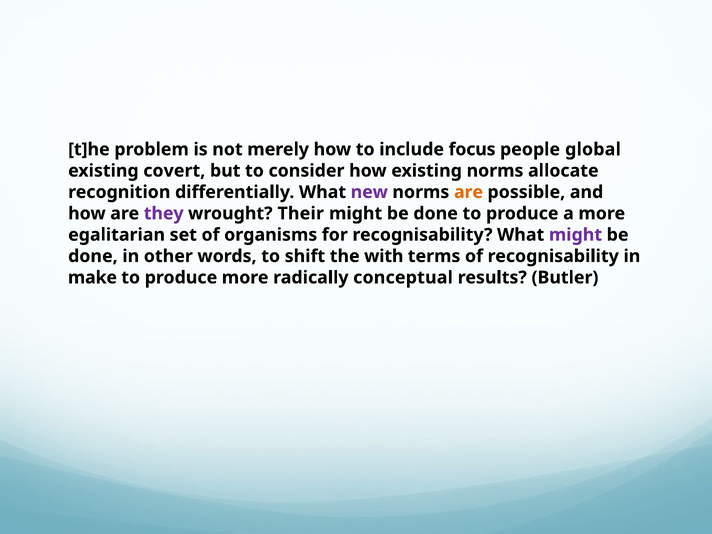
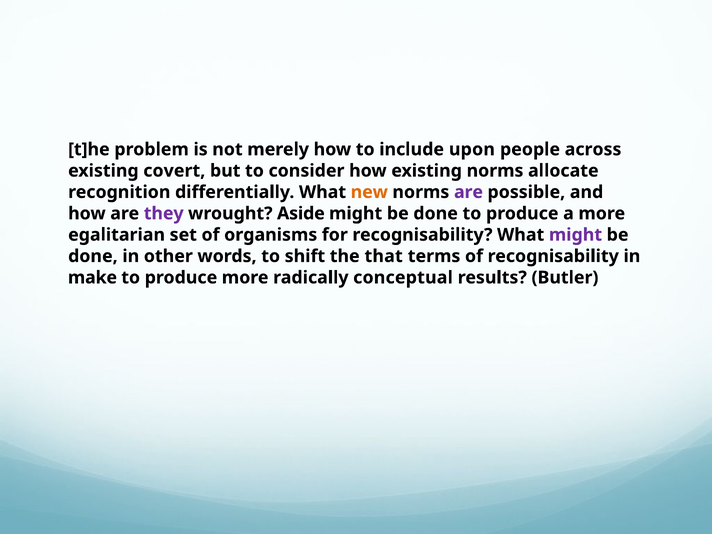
focus: focus -> upon (472, 149)
global: global -> across (593, 149)
new colour: purple -> orange (369, 192)
are colour: orange -> purple (468, 192)
Their: Their -> Aside (301, 213)
with: with -> that (384, 256)
